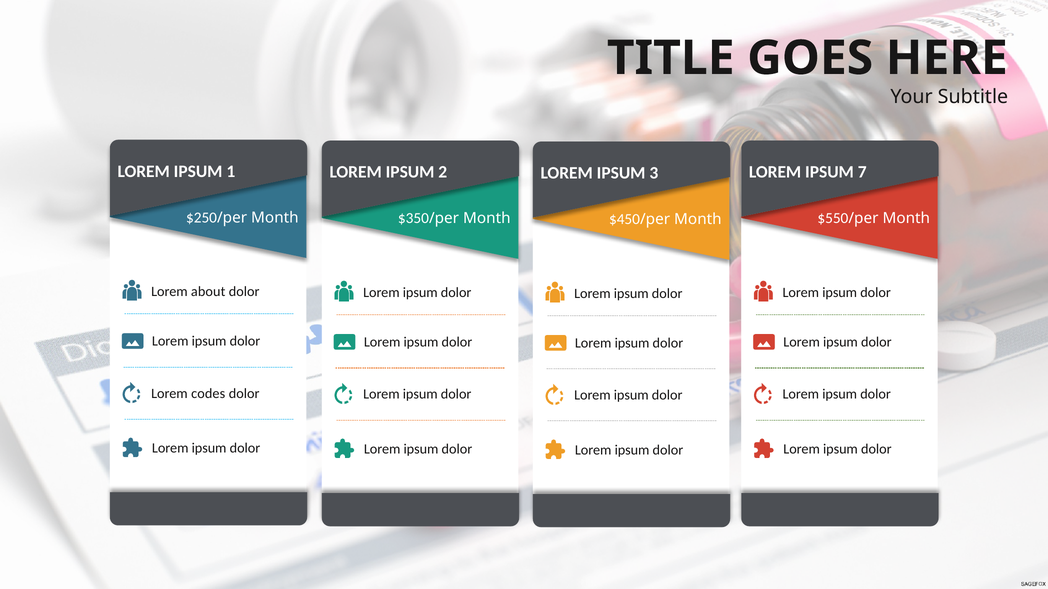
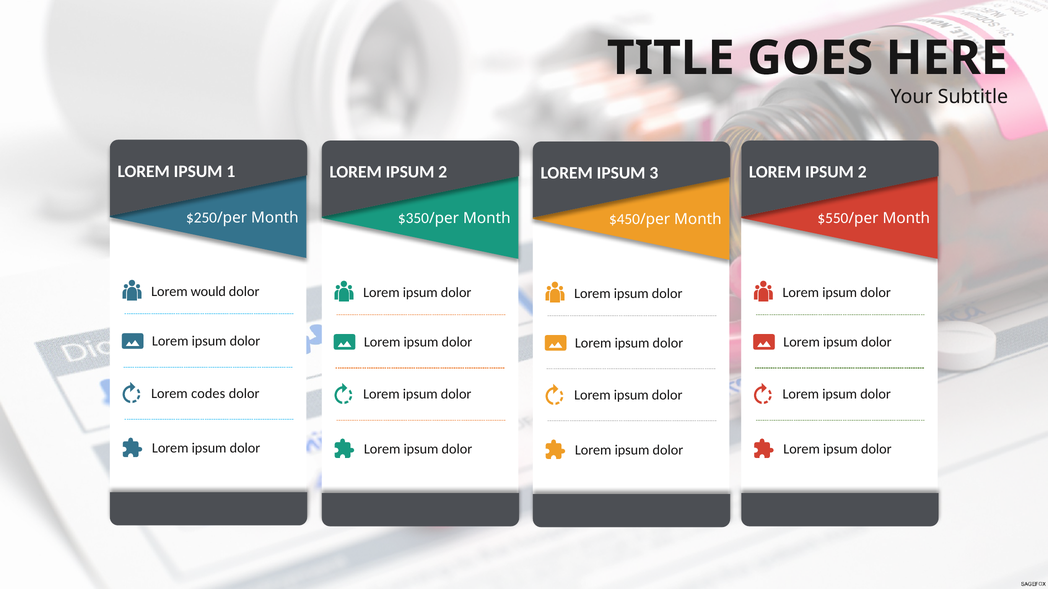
7: 7 -> 2 (862, 172)
about: about -> would (208, 292)
